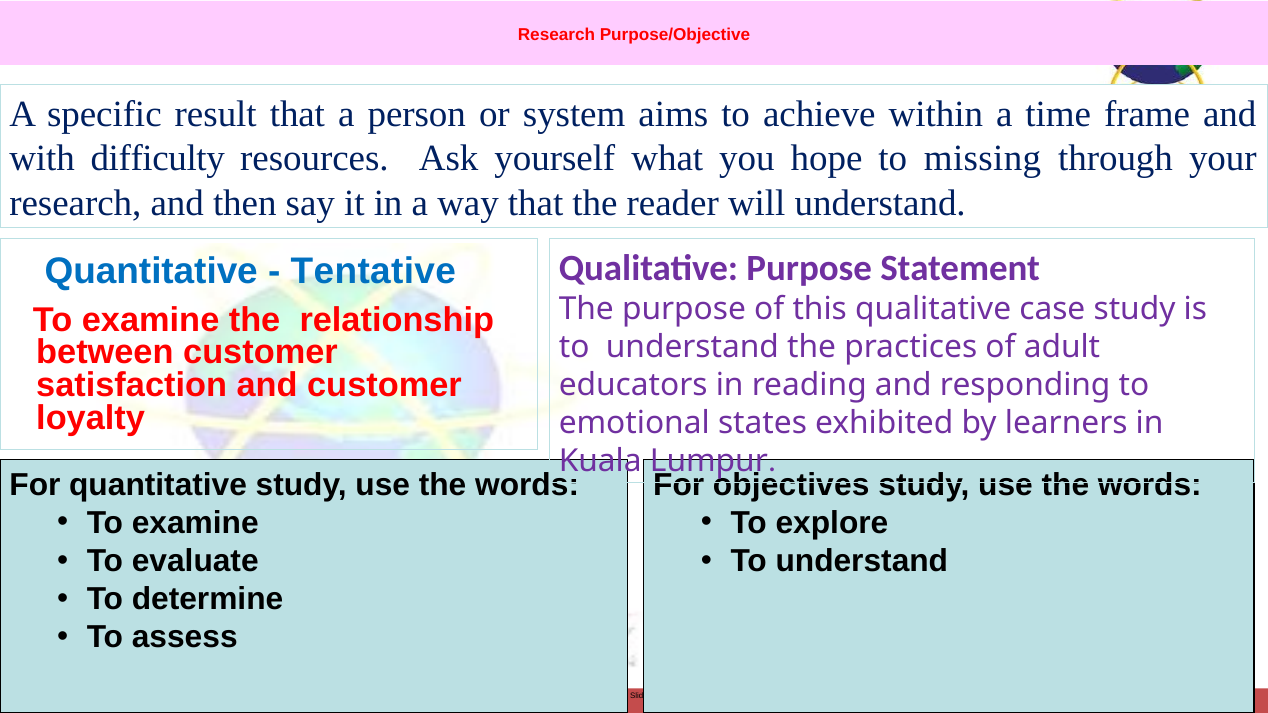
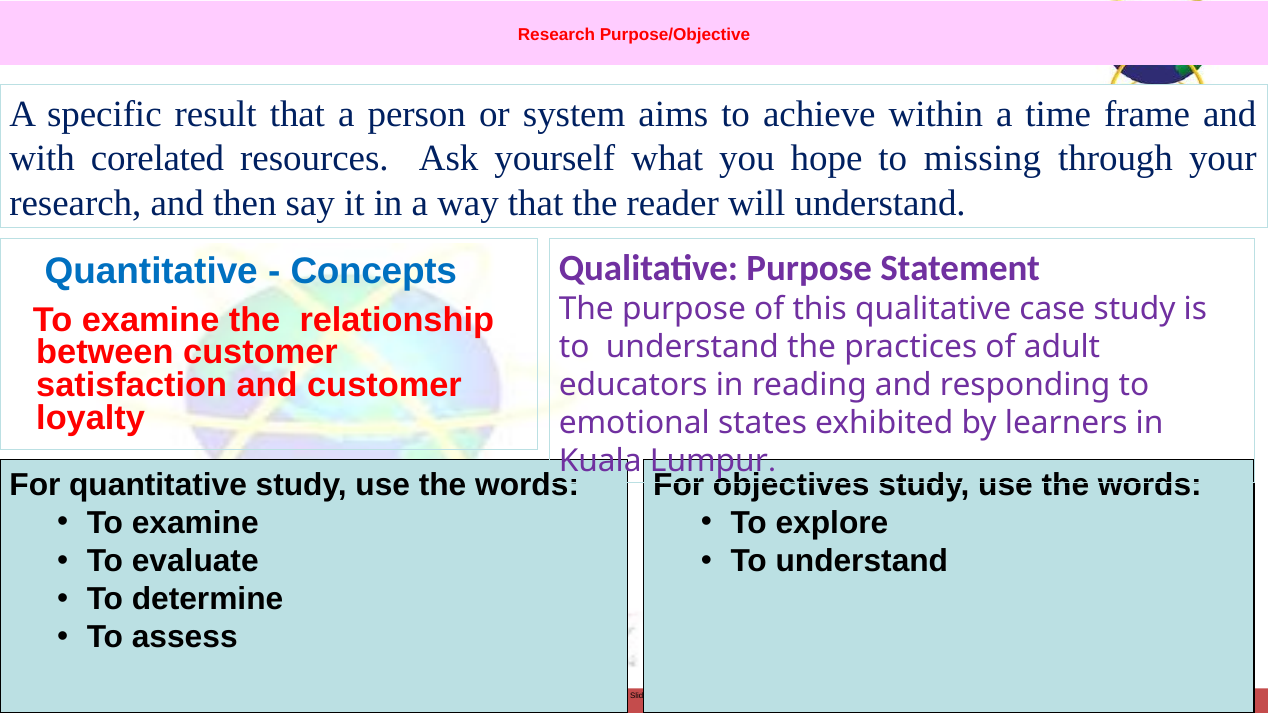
difficulty: difficulty -> corelated (158, 159)
Tentative: Tentative -> Concepts (374, 272)
